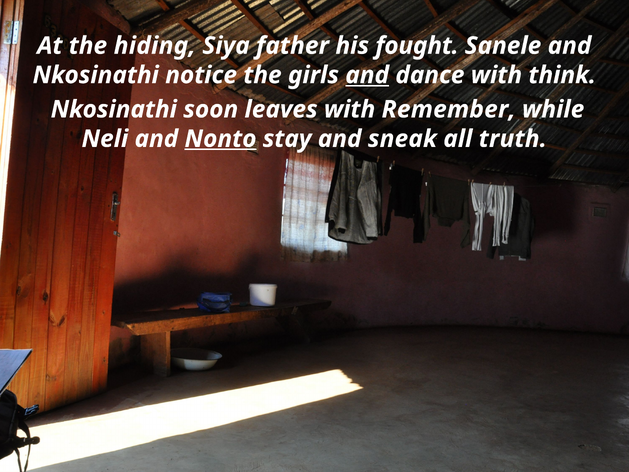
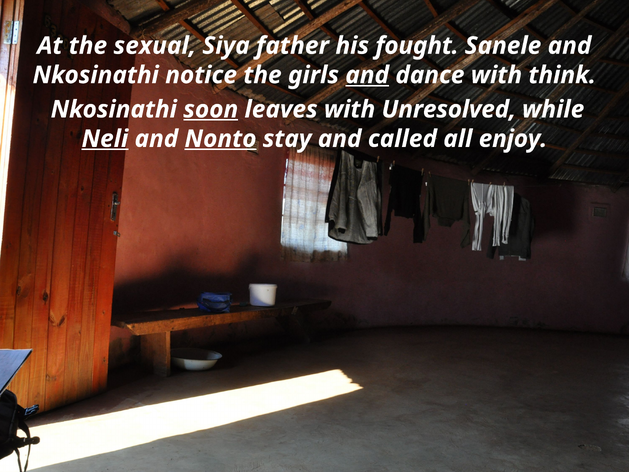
hiding: hiding -> sexual (155, 46)
soon underline: none -> present (211, 109)
Remember: Remember -> Unresolved (449, 109)
Neli underline: none -> present (105, 139)
sneak: sneak -> called (402, 139)
truth: truth -> enjoy (513, 139)
